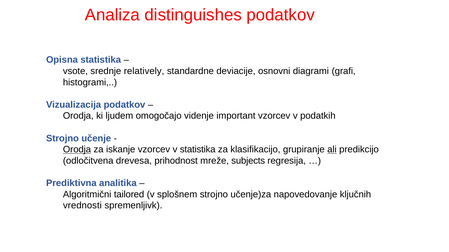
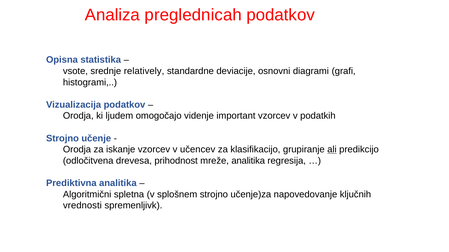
distinguishes: distinguishes -> preglednicah (193, 15)
Orodja underline: present -> none (77, 150)
v statistika: statistika -> učencev (198, 150)
mreže subjects: subjects -> analitika (248, 161)
tailored: tailored -> spletna (129, 195)
